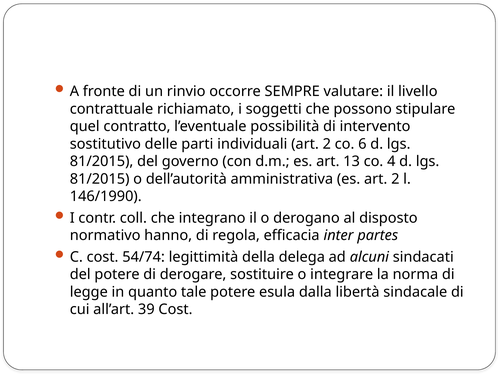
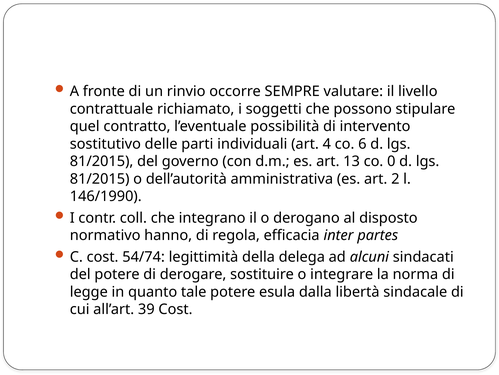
individuali art 2: 2 -> 4 (327, 144)
4: 4 -> 0 (391, 161)
